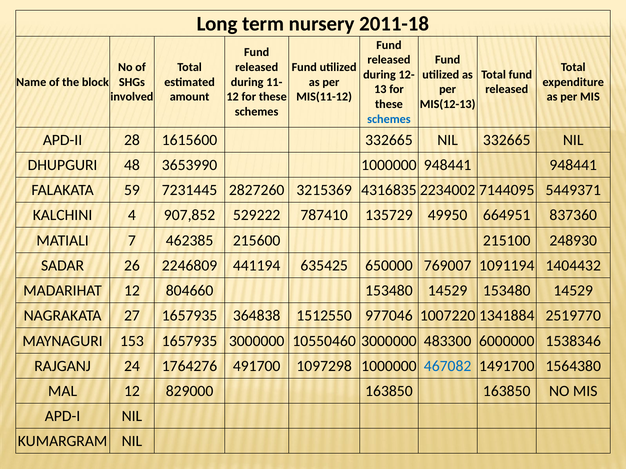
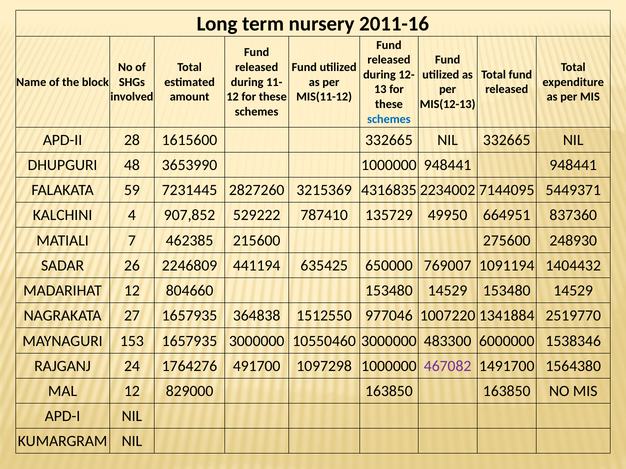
2011-18: 2011-18 -> 2011-16 (394, 24)
215100: 215100 -> 275600 (507, 241)
467082 colour: blue -> purple (448, 366)
